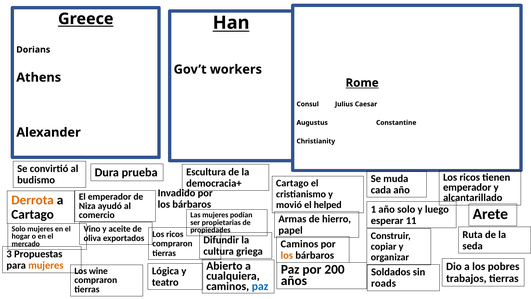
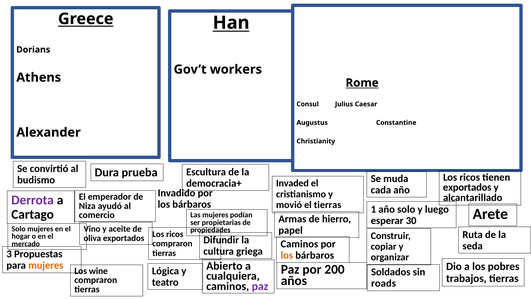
Cartago: Cartago -> Invaded (292, 183)
emperador: emperador -> exportados (467, 187)
Derrota colour: orange -> purple (33, 200)
el helped: helped -> tierras (328, 205)
11: 11 -> 30 (411, 220)
paz colour: blue -> purple (260, 286)
